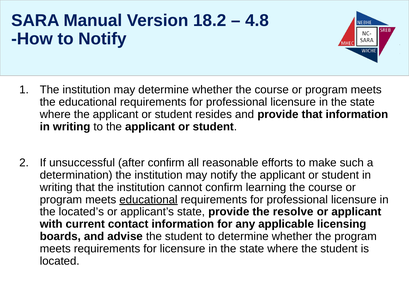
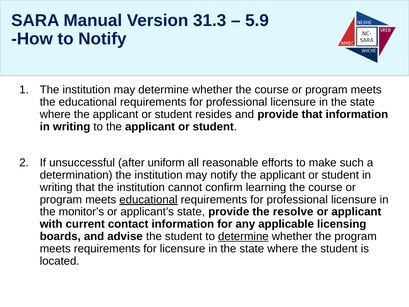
18.2: 18.2 -> 31.3 (210, 21)
4.8: 4.8 -> 5.9 (257, 21)
after confirm: confirm -> uniform (166, 163)
located’s: located’s -> monitor’s (81, 212)
determine underline: none -> present (243, 236)
